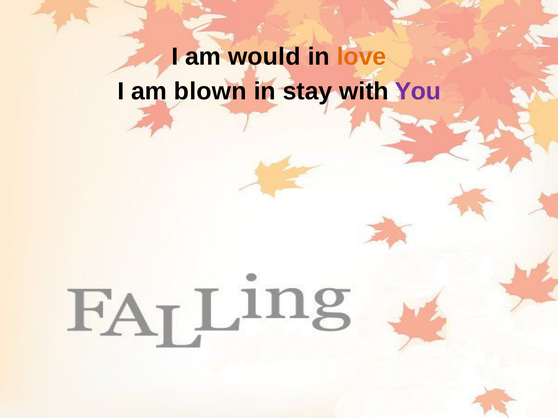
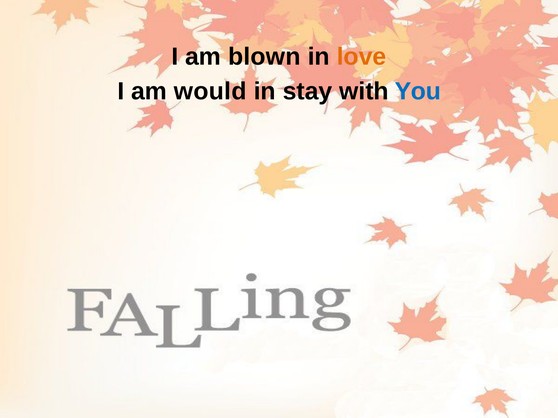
would: would -> blown (264, 57)
blown: blown -> would (210, 91)
You colour: purple -> blue (418, 91)
